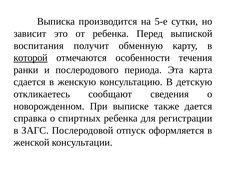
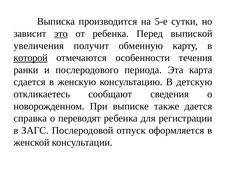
это underline: none -> present (61, 33)
воспитания: воспитания -> увеличения (39, 46)
спиртных: спиртных -> переводят (80, 118)
